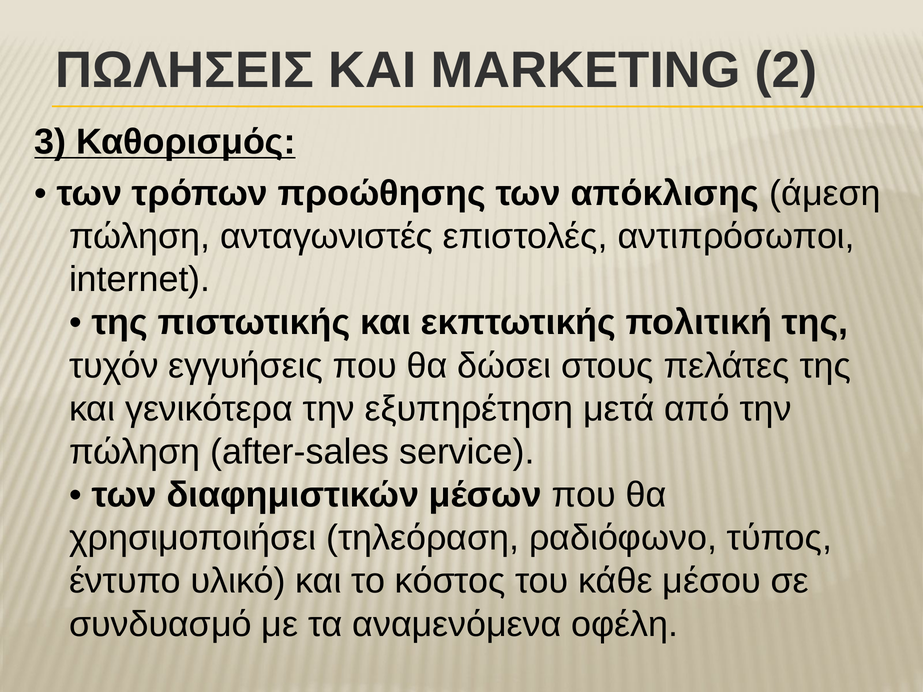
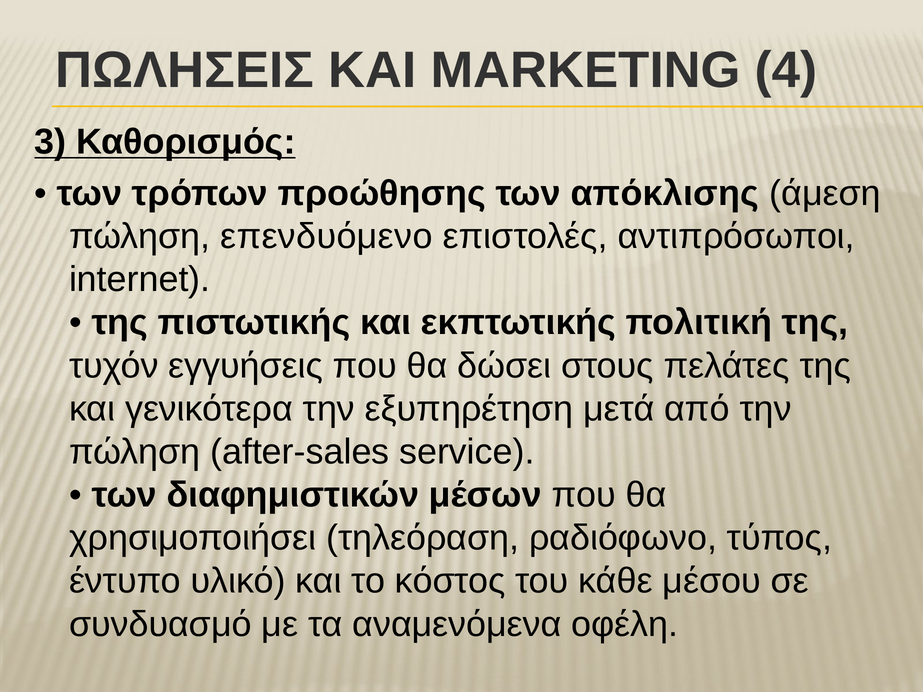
2: 2 -> 4 (786, 71)
ανταγωνιστές: ανταγωνιστές -> επενδυόμενο (326, 237)
